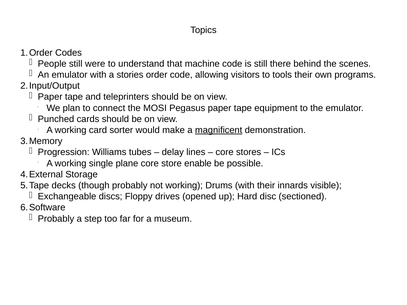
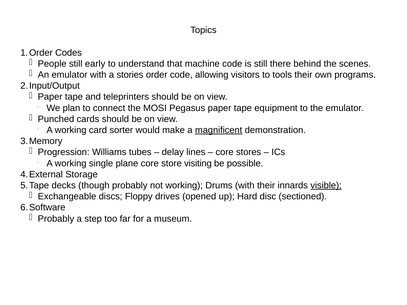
were: were -> early (95, 64)
enable: enable -> visiting (198, 163)
visible underline: none -> present (326, 186)
